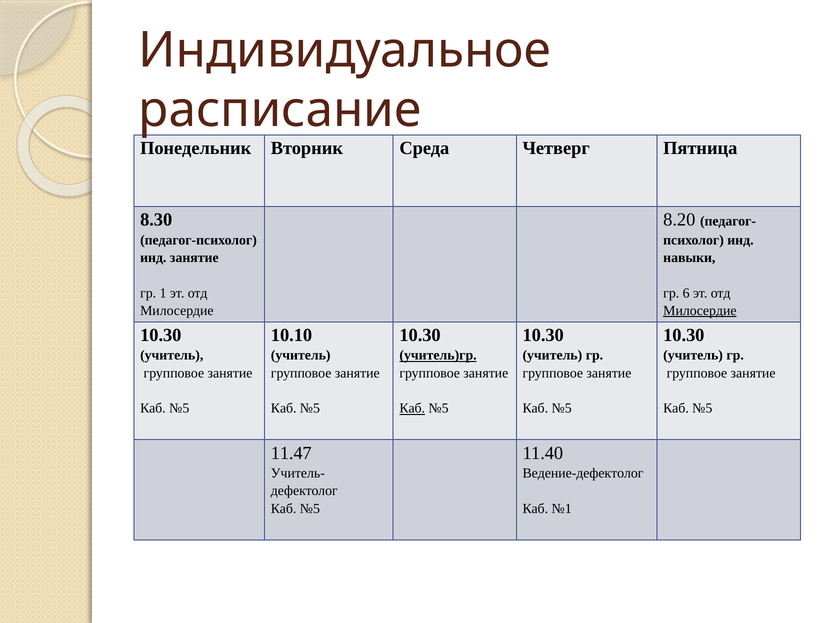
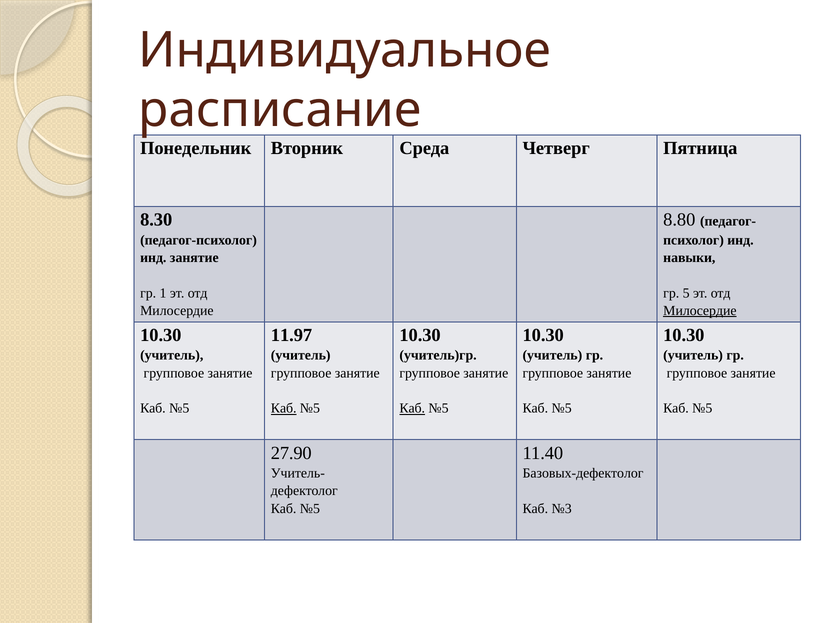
8.20: 8.20 -> 8.80 (679, 220)
6: 6 -> 5 (686, 293)
10.10: 10.10 -> 11.97 (292, 335)
учитель)гр underline: present -> none (438, 355)
Каб underline: none -> present (284, 408)
11.47: 11.47 -> 27.90 (291, 453)
Ведение-дефектолог: Ведение-дефектолог -> Базовых-дефектолог (583, 473)
№1: №1 -> №3 (562, 508)
